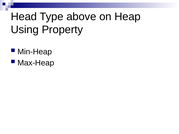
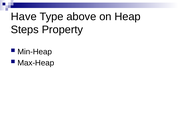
Head: Head -> Have (24, 17)
Using: Using -> Steps (25, 30)
